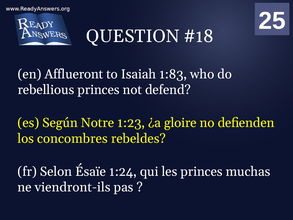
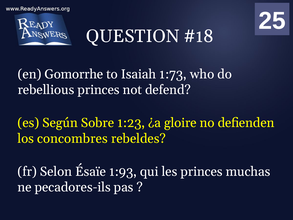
Afflueront: Afflueront -> Gomorrhe (74, 74)
1:83: 1:83 -> 1:73 (173, 74)
Notre: Notre -> Sobre (98, 123)
1:24: 1:24 -> 1:93 (123, 171)
viendront-ils: viendront-ils -> pecadores-ils (73, 187)
